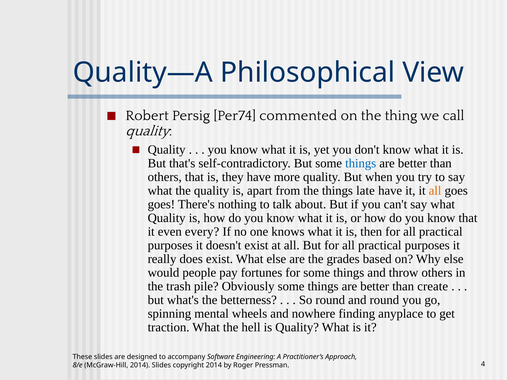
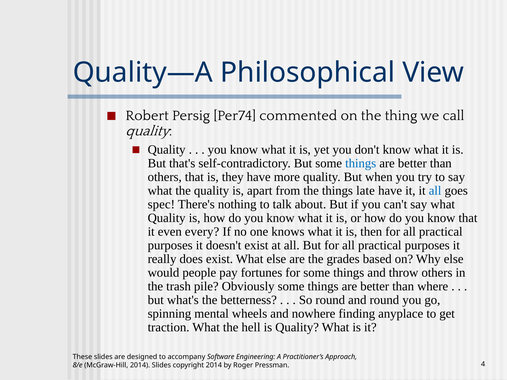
all colour: orange -> blue (435, 191)
goes: goes -> spec (161, 204)
create: create -> where (433, 287)
